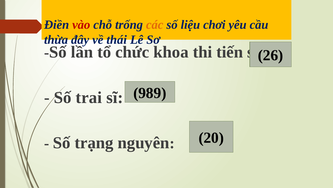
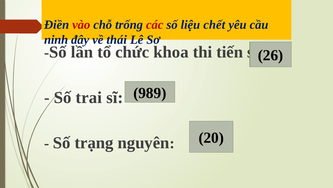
các colour: orange -> red (155, 25)
chơi: chơi -> chết (214, 25)
thừa: thừa -> ninh (56, 40)
